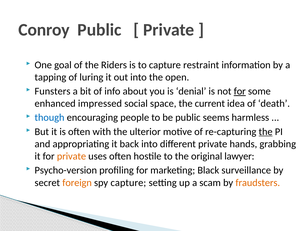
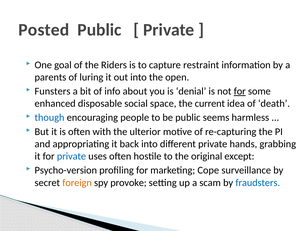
Conroy: Conroy -> Posted (44, 30)
tapping: tapping -> parents (50, 77)
impressed: impressed -> disposable (100, 104)
the underline: present -> none (266, 132)
private colour: orange -> blue (71, 156)
lawyer: lawyer -> except (239, 156)
Black: Black -> Cope (208, 170)
spy capture: capture -> provoke (128, 183)
fraudsters colour: orange -> blue (258, 183)
